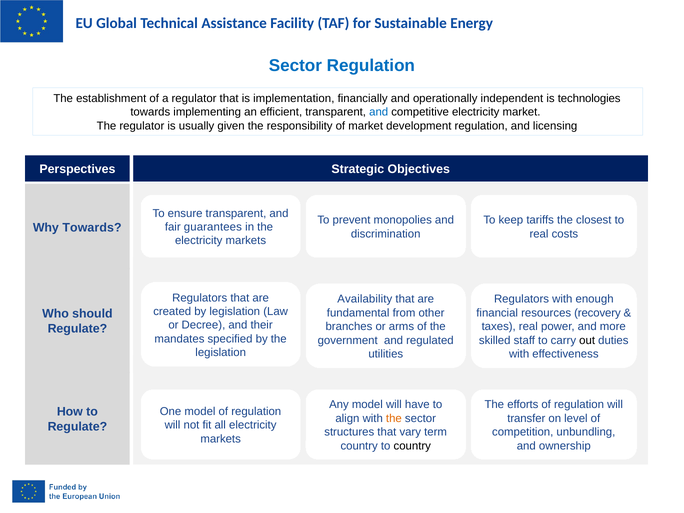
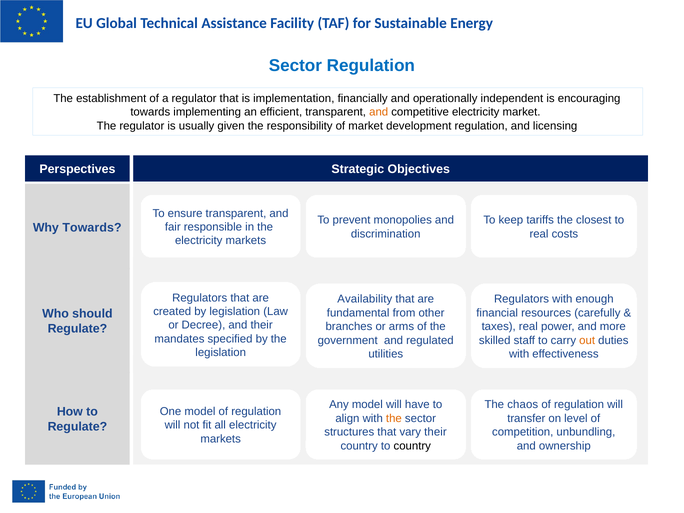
technologies: technologies -> encouraging (589, 98)
and colour: blue -> orange (379, 112)
guarantees: guarantees -> responsible (213, 227)
recovery: recovery -> carefully (597, 313)
out colour: black -> orange (587, 340)
efforts: efforts -> chaos (523, 405)
vary term: term -> their (435, 432)
